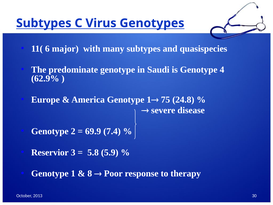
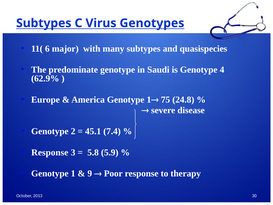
69.9: 69.9 -> 45.1 (93, 131)
Reservior: Reservior -> Response (50, 152)
8: 8 -> 9 (90, 173)
